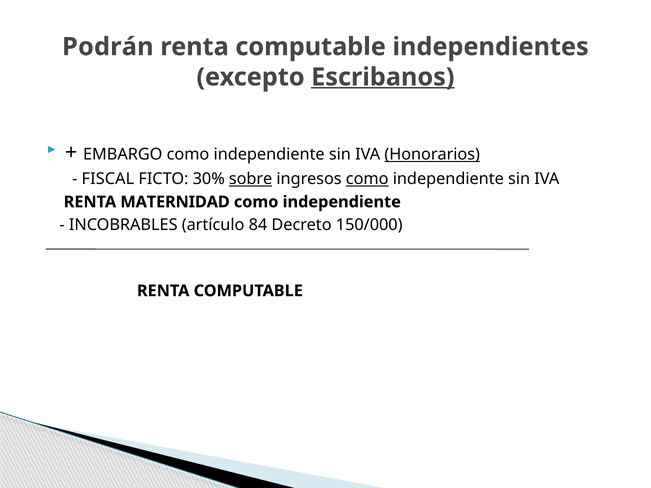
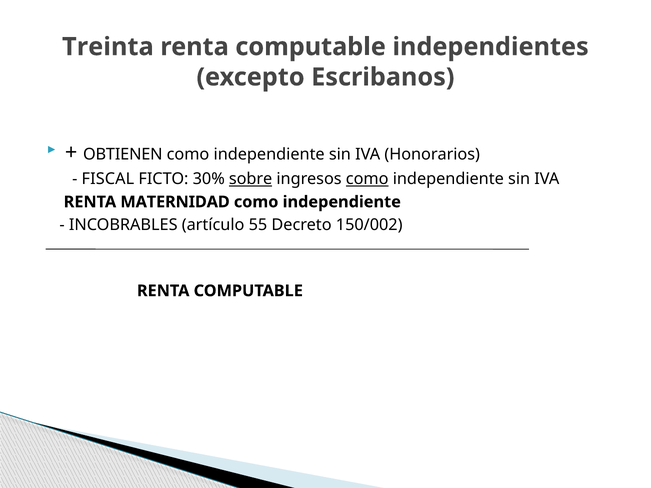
Podrán: Podrán -> Treinta (108, 47)
Escribanos underline: present -> none (383, 77)
EMBARGO: EMBARGO -> OBTIENEN (123, 155)
Honorarios underline: present -> none (432, 155)
84: 84 -> 55 (258, 225)
150/000: 150/000 -> 150/002 (369, 225)
